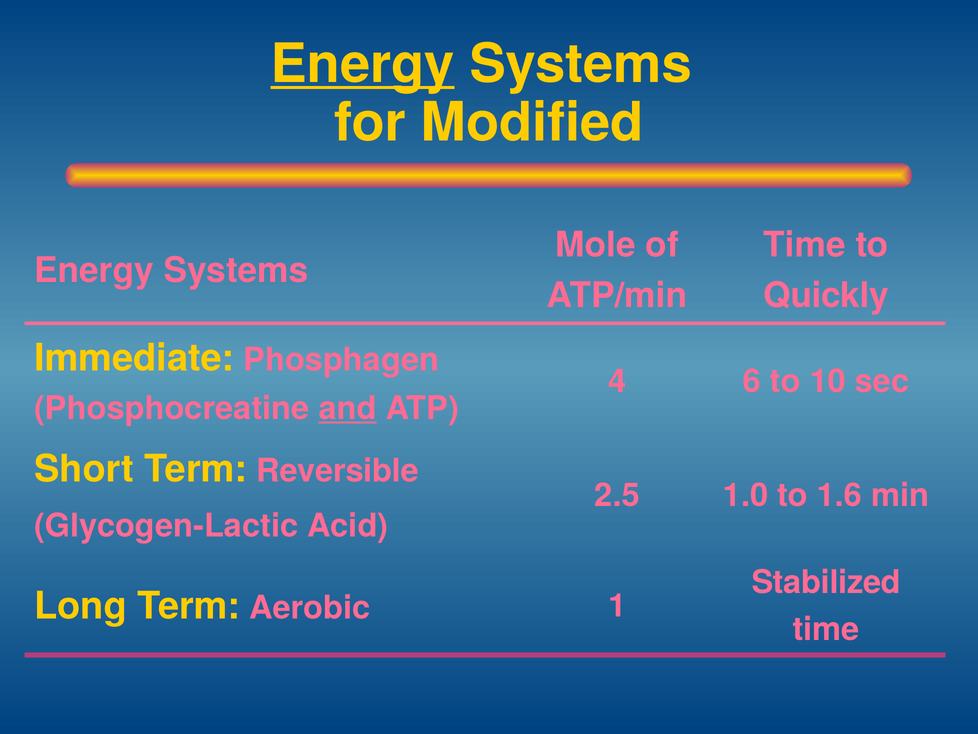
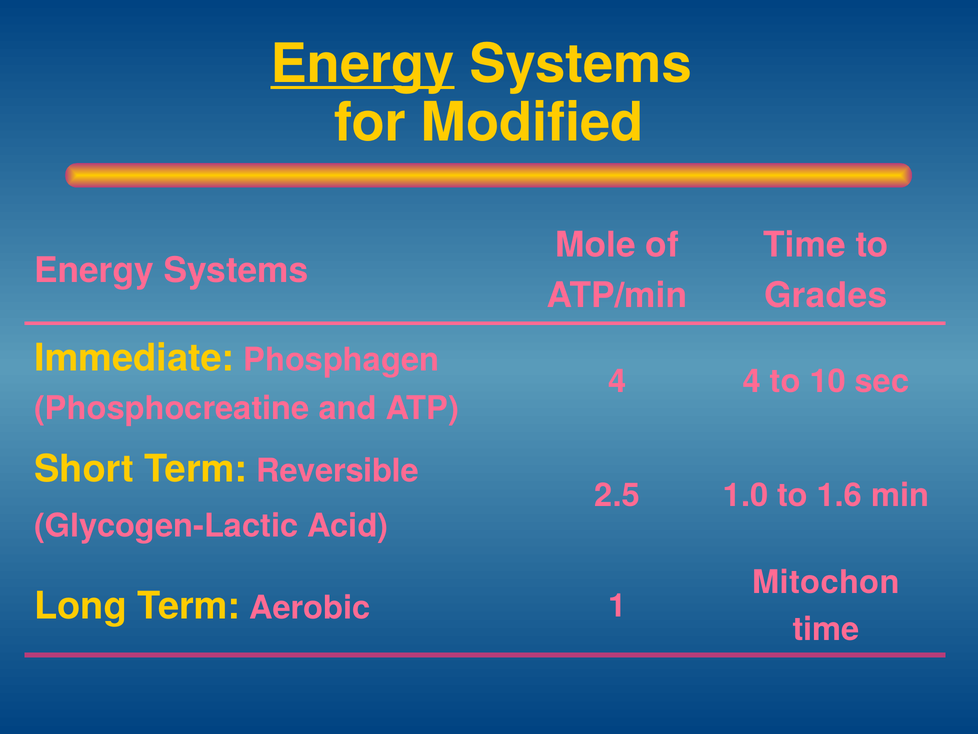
Quickly: Quickly -> Grades (826, 296)
4 6: 6 -> 4 (752, 381)
and underline: present -> none (348, 408)
Stabilized: Stabilized -> Mitochon (826, 582)
